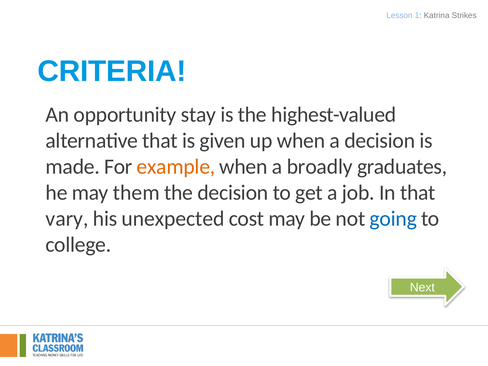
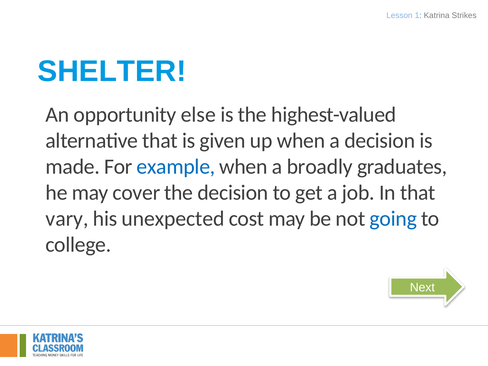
CRITERIA: CRITERIA -> SHELTER (112, 71)
stay: stay -> else (198, 115)
example colour: orange -> blue (176, 167)
them: them -> cover (136, 193)
